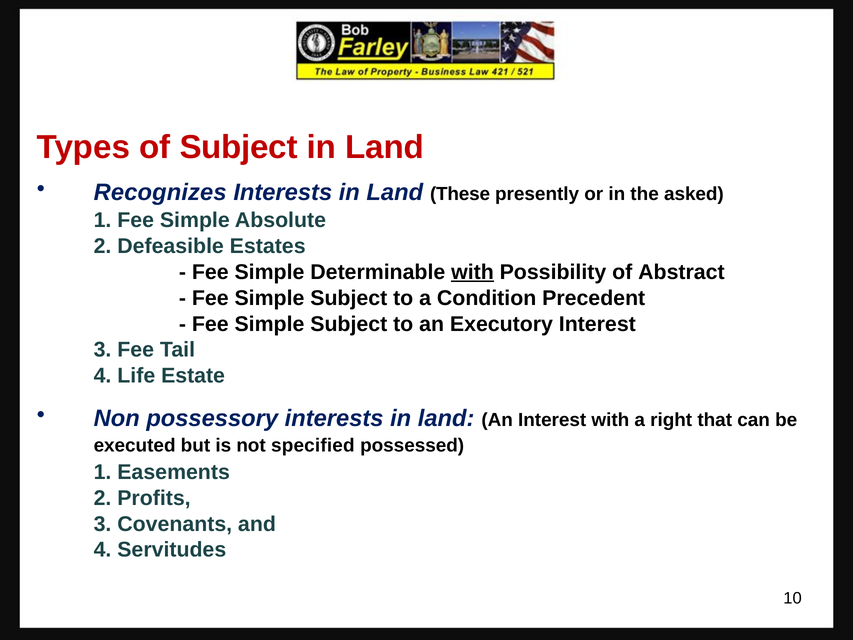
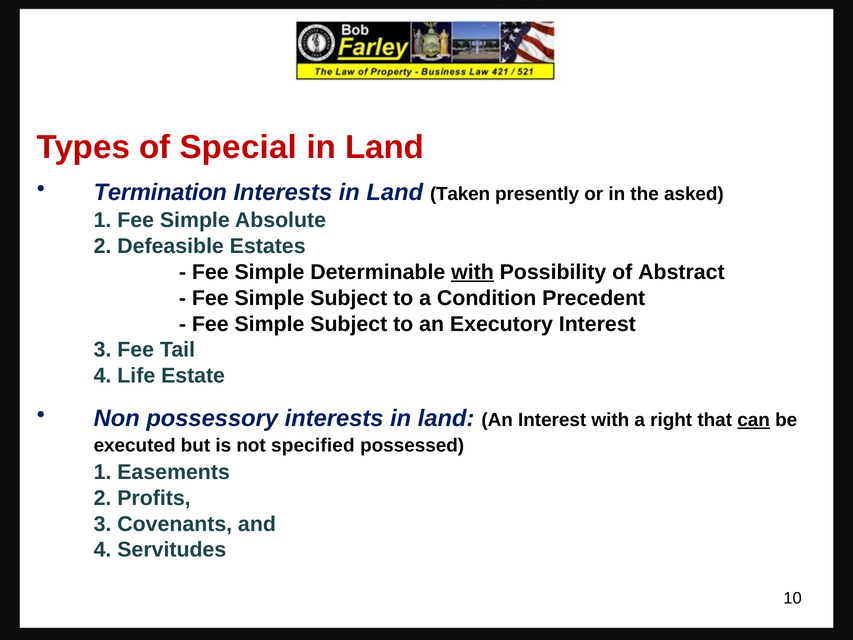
of Subject: Subject -> Special (238, 147)
Recognizes: Recognizes -> Termination (160, 192)
These: These -> Taken (460, 194)
can underline: none -> present (754, 420)
